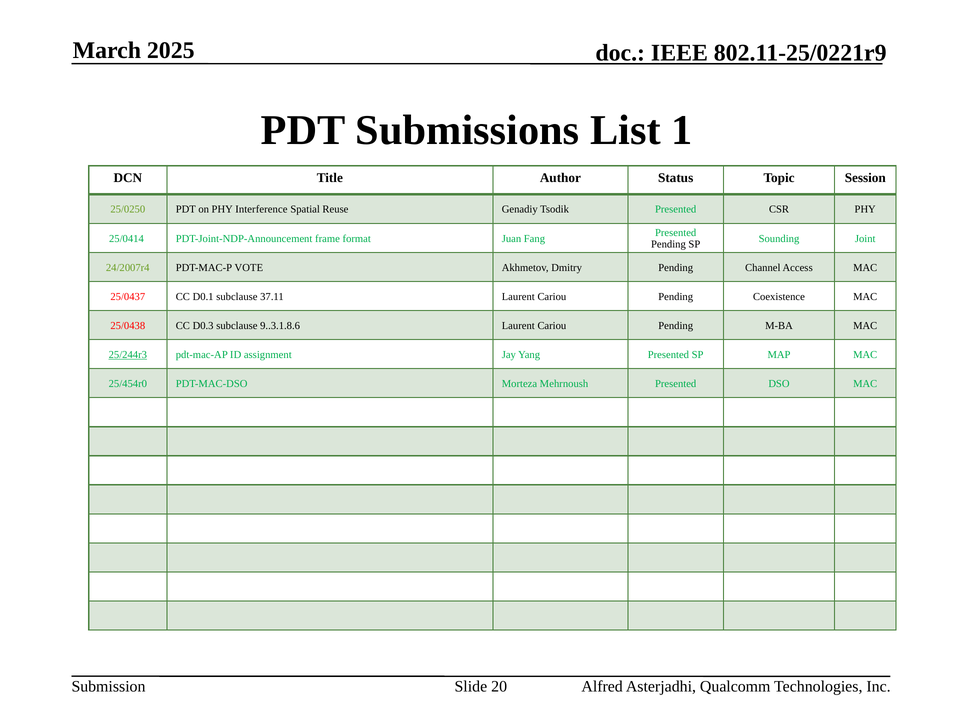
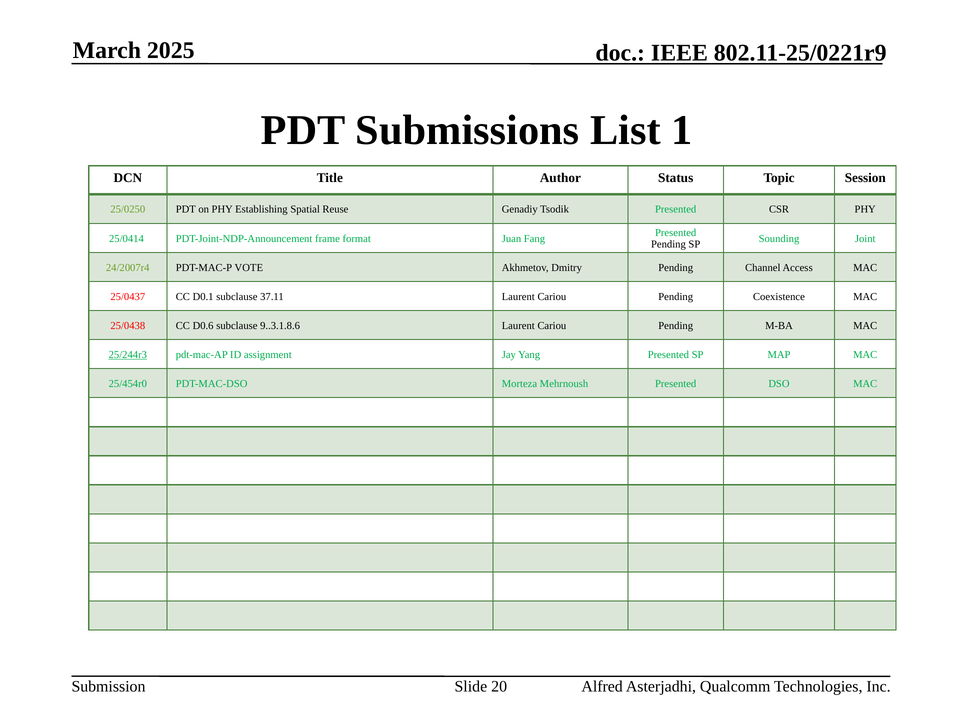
Interference: Interference -> Establishing (261, 209)
D0.3: D0.3 -> D0.6 (203, 325)
